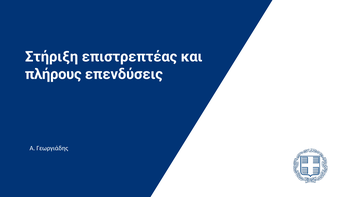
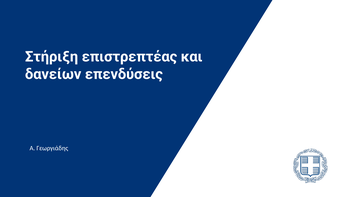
πλήρους: πλήρους -> δανείων (53, 74)
